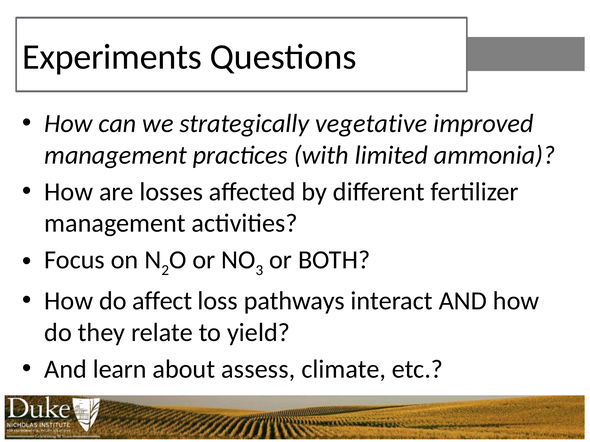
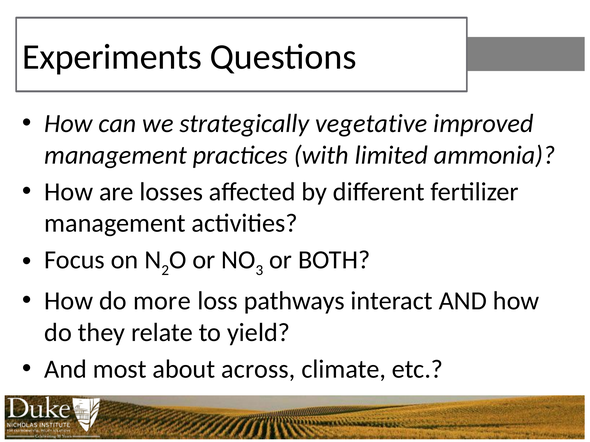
affect: affect -> more (162, 301)
learn: learn -> most (120, 370)
assess: assess -> across (258, 370)
